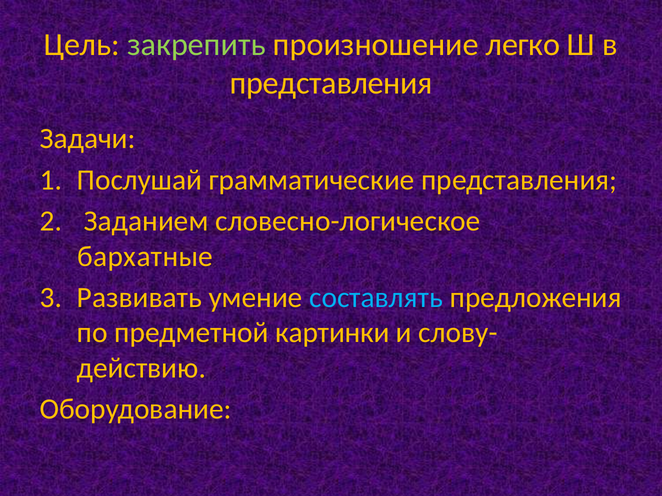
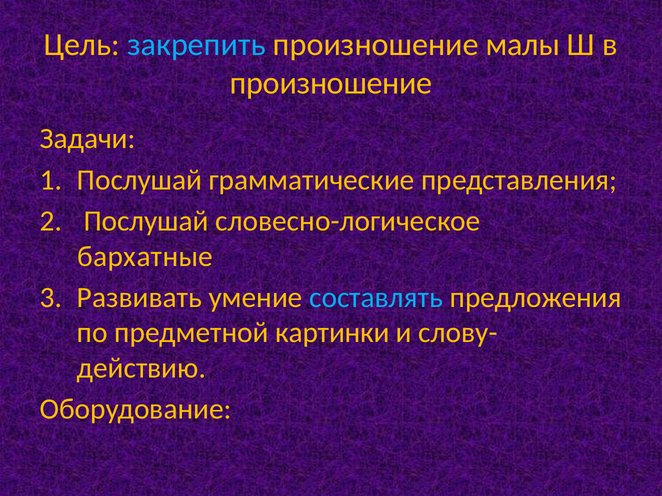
закрепить colour: light green -> light blue (196, 45)
легко: легко -> малы (523, 45)
представления: представления -> произношение (331, 83)
Заданием: Заданием -> Послушай (146, 221)
